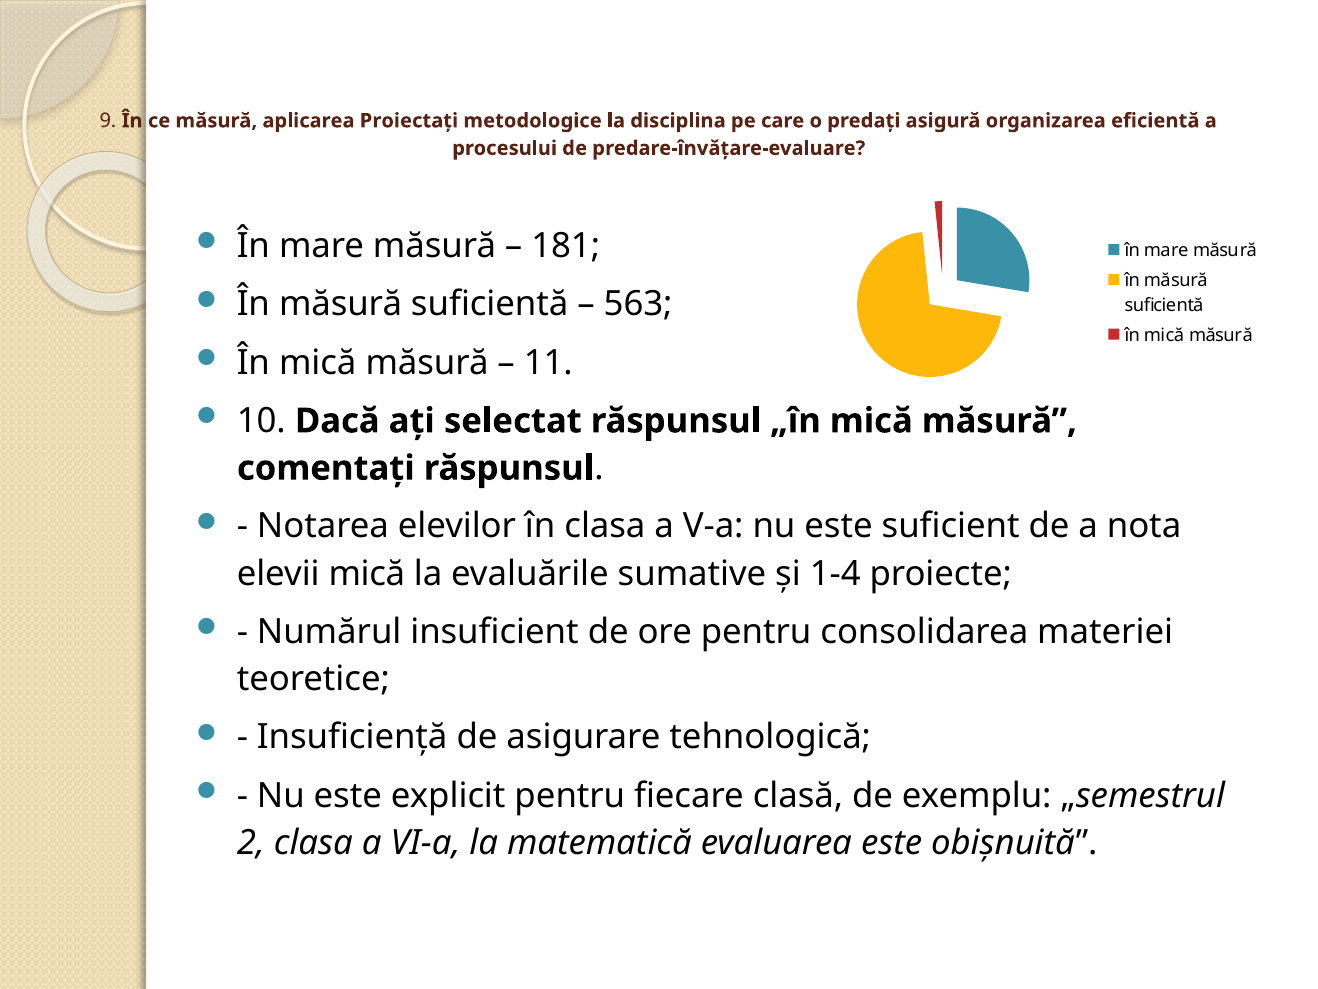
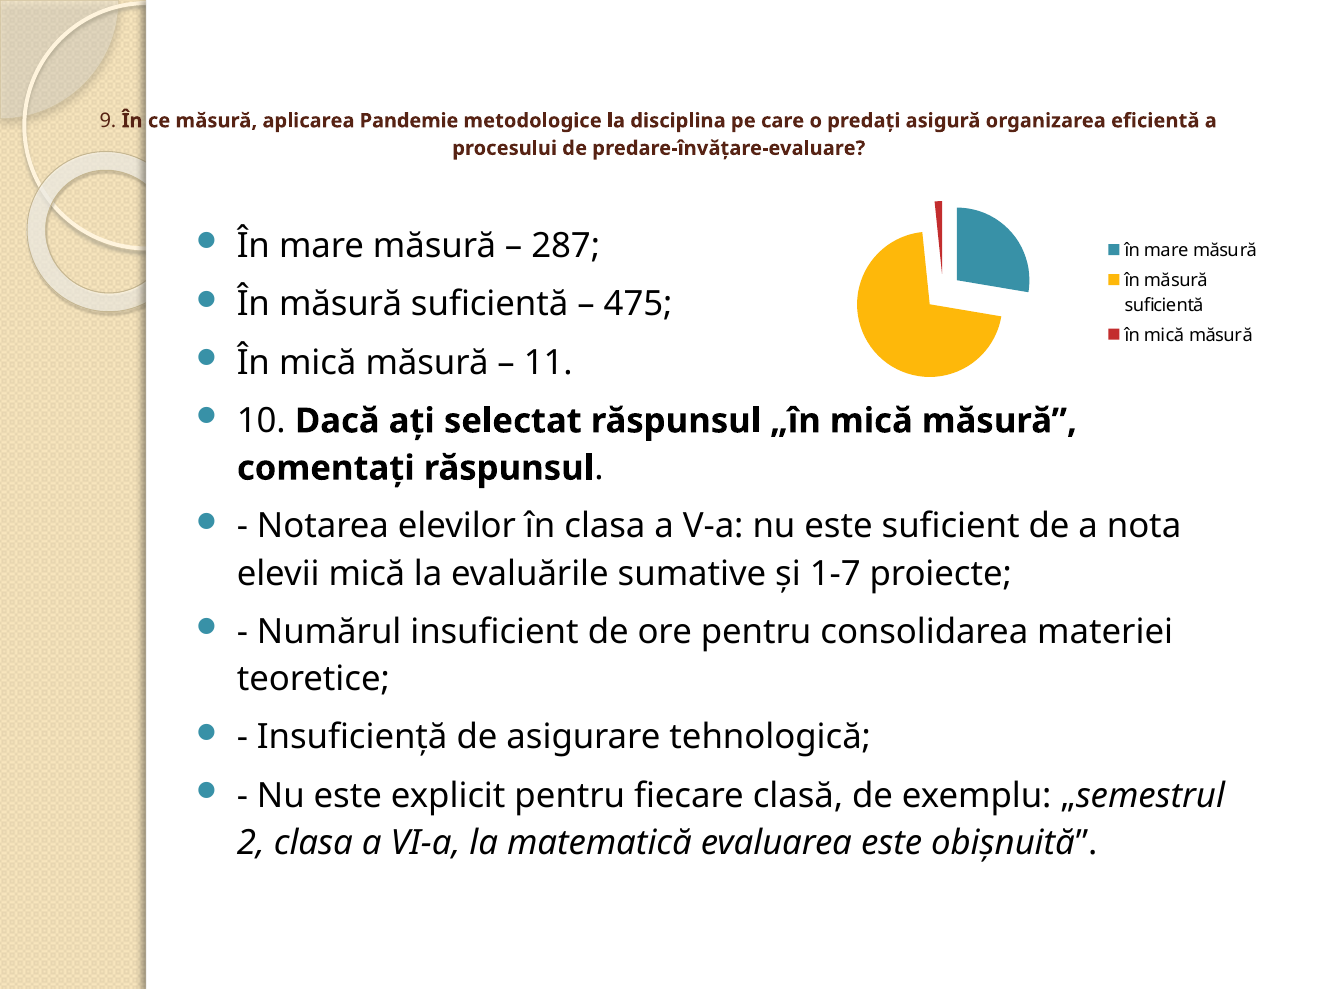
Proiectați: Proiectați -> Pandemie (409, 121)
181: 181 -> 287 (566, 246)
563: 563 -> 475 (638, 304)
1-4: 1-4 -> 1-7 (835, 573)
